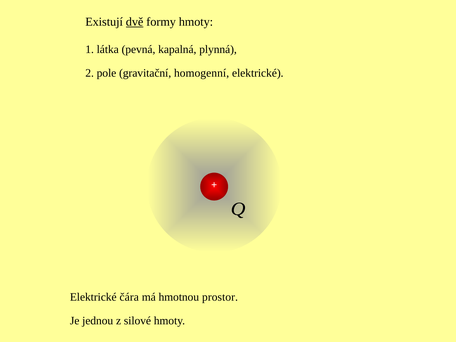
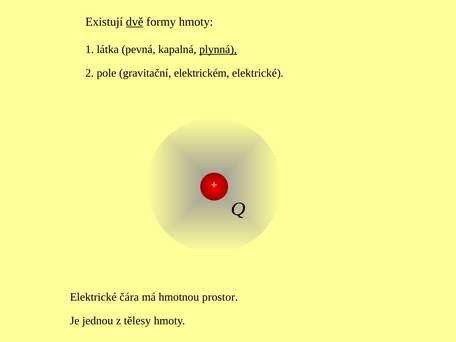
plynná underline: none -> present (218, 49)
homogenní: homogenní -> elektrickém (202, 73)
silové: silové -> tělesy (137, 321)
